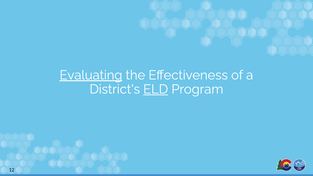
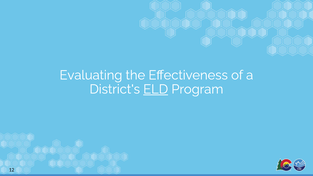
Evaluating underline: present -> none (91, 75)
